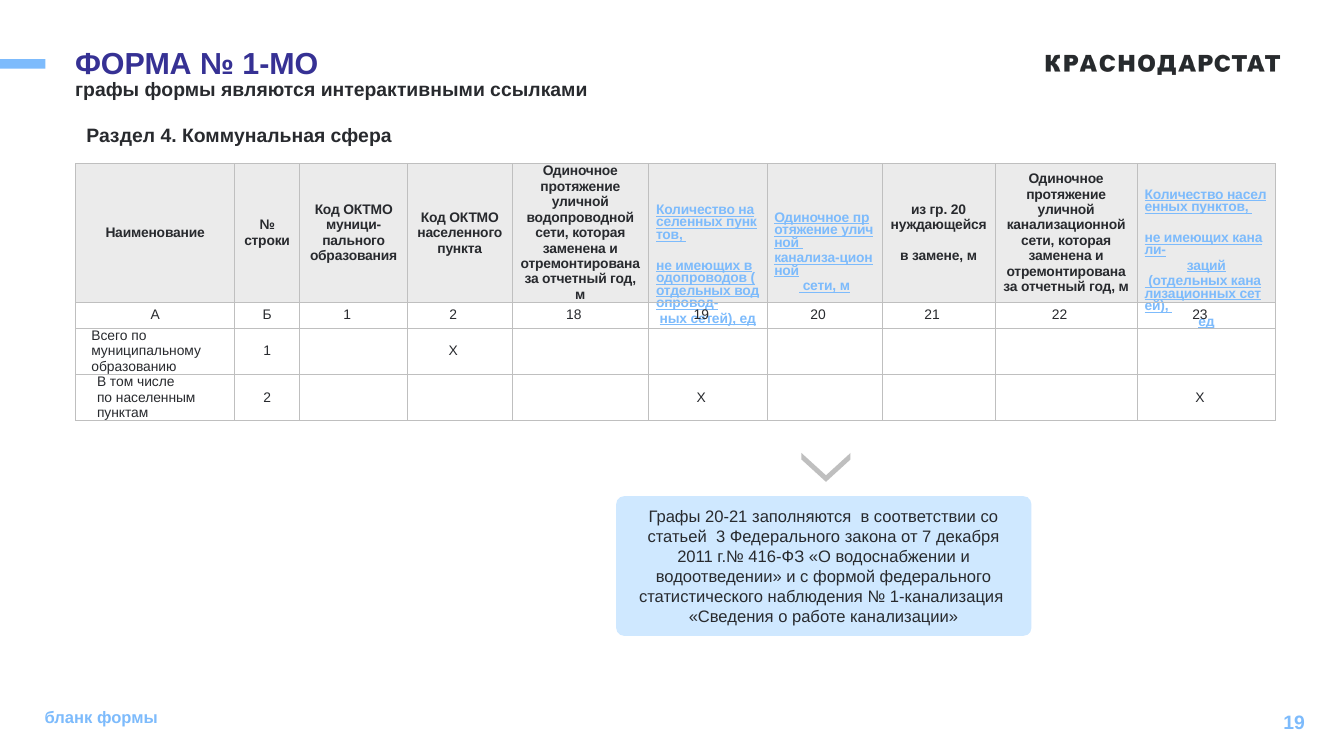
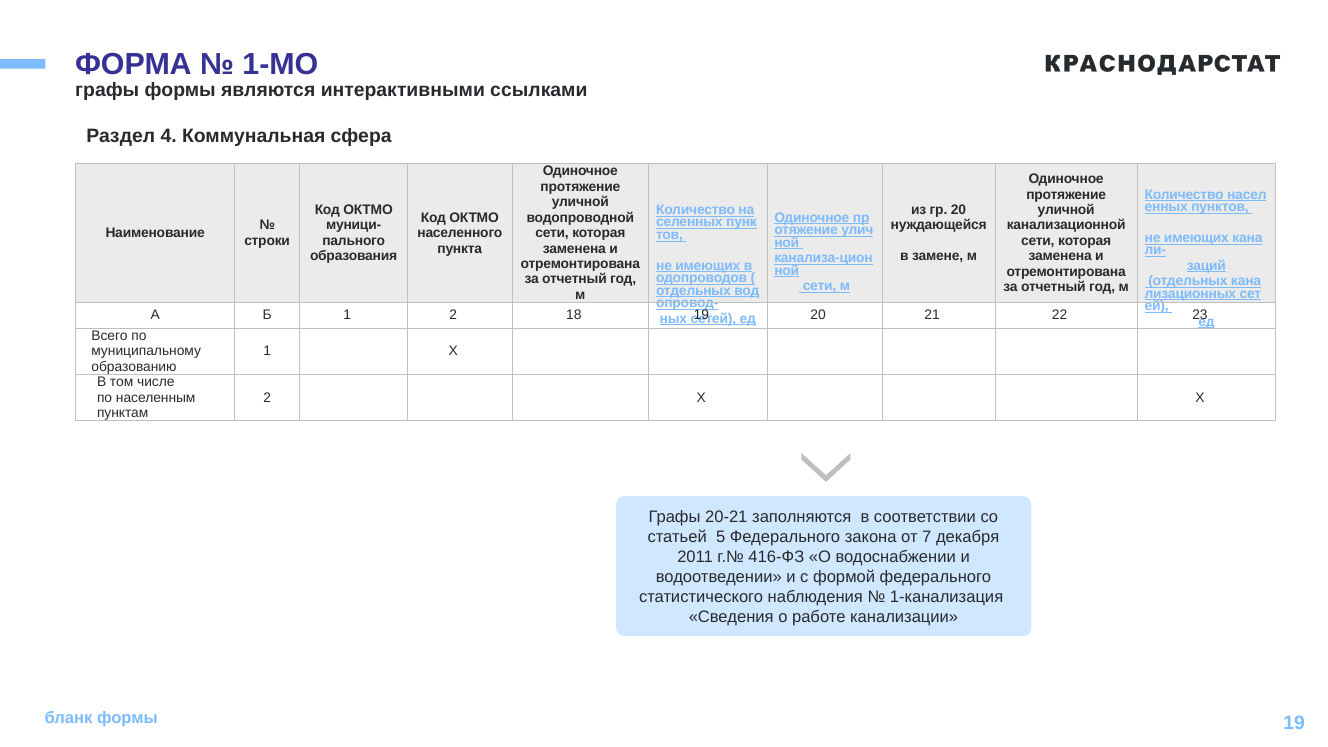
3: 3 -> 5 (721, 537)
